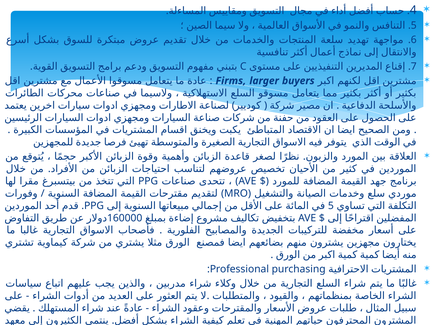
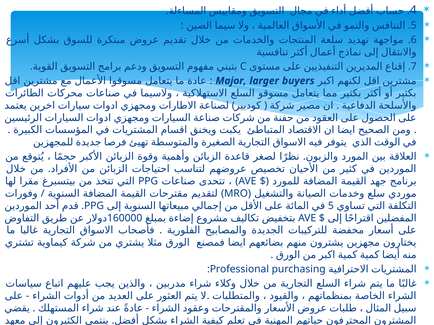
Firms: Firms -> Major (231, 81)
